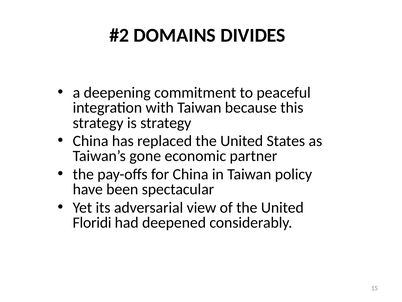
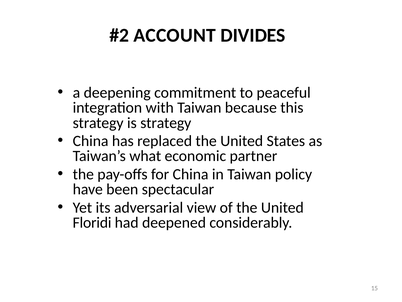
DOMAINS: DOMAINS -> ACCOUNT (175, 35)
gone: gone -> what (145, 156)
